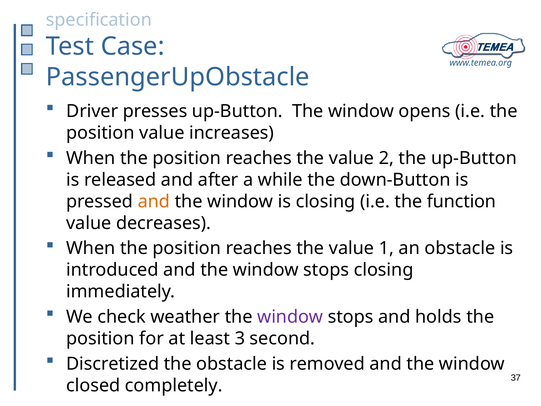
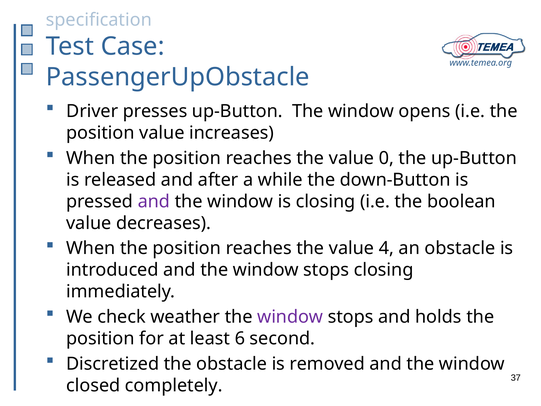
2: 2 -> 0 (386, 158)
and colour: orange -> purple (154, 201)
function: function -> boolean (461, 201)
1: 1 -> 4 (386, 248)
3: 3 -> 6 (240, 338)
